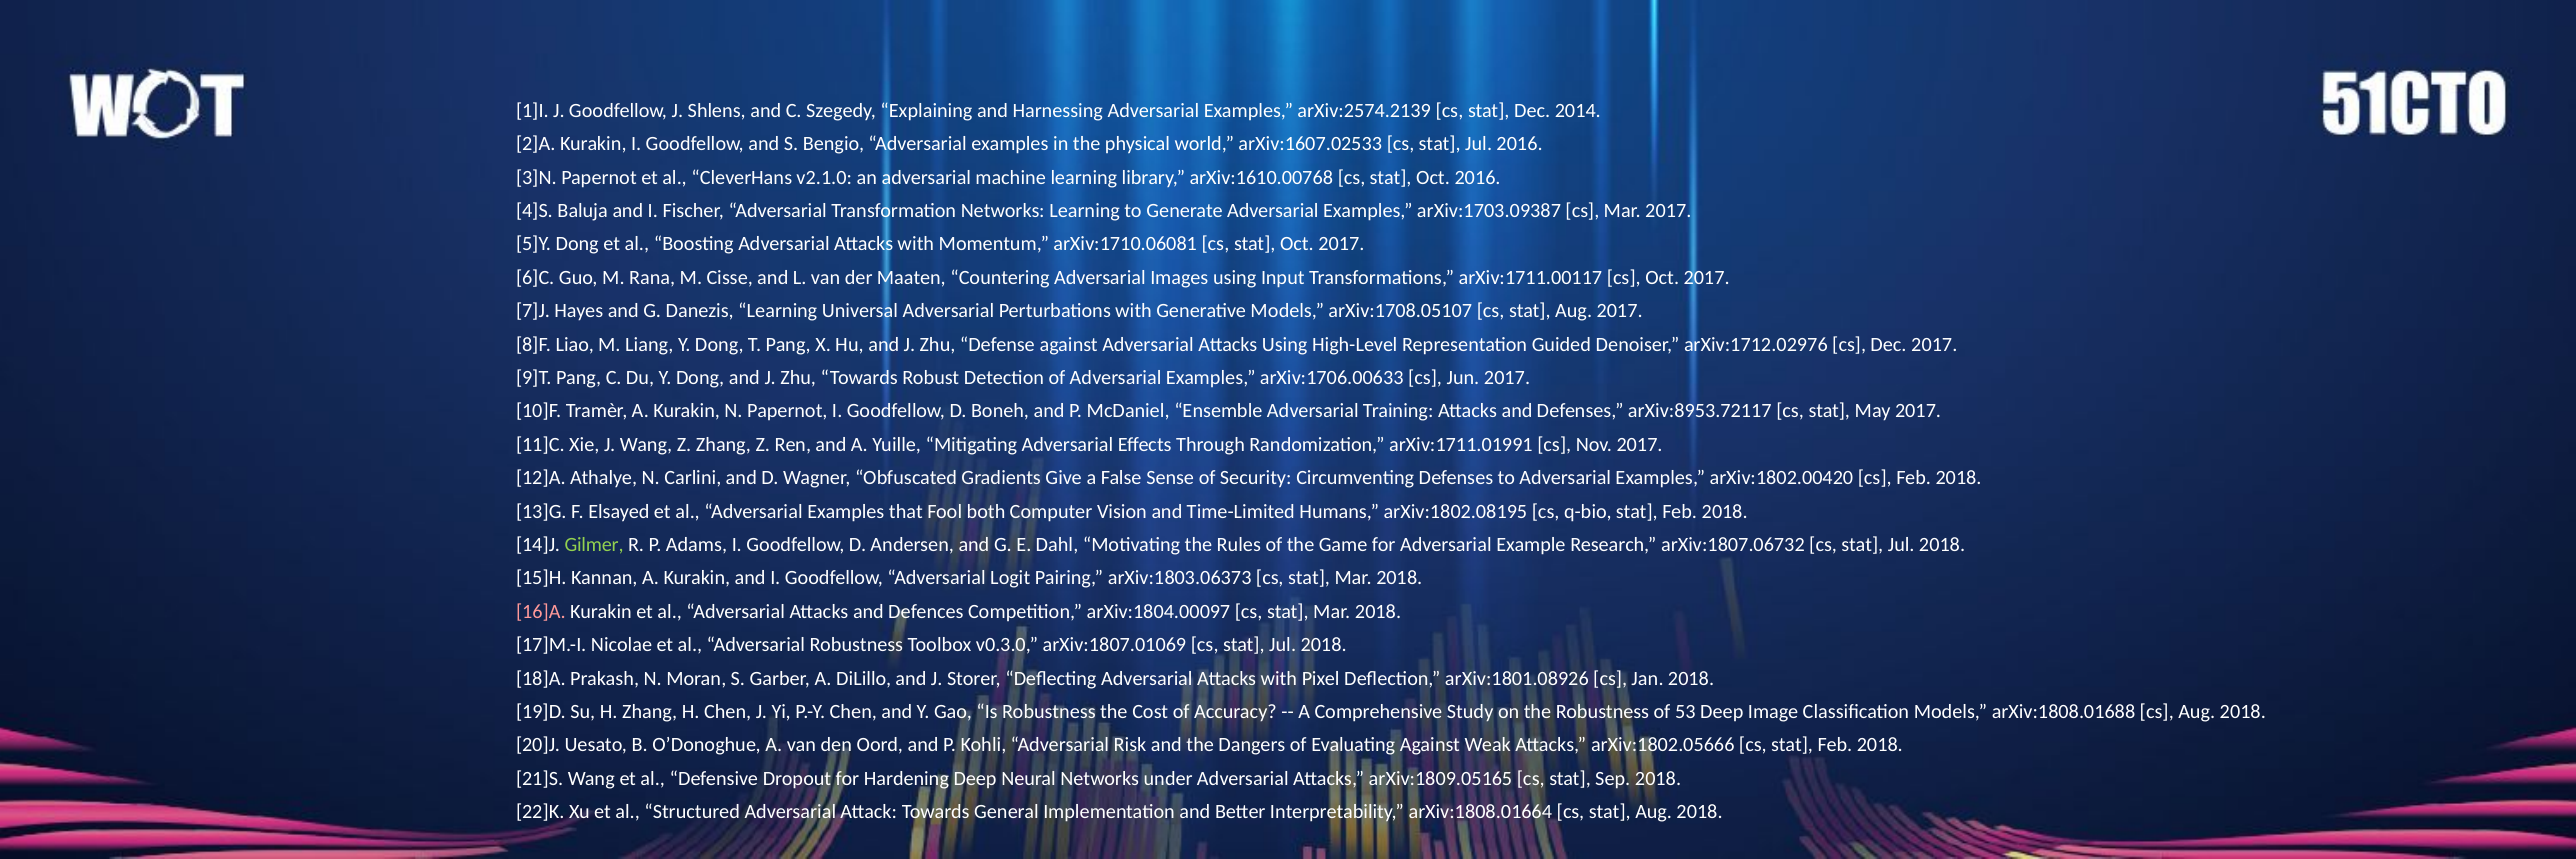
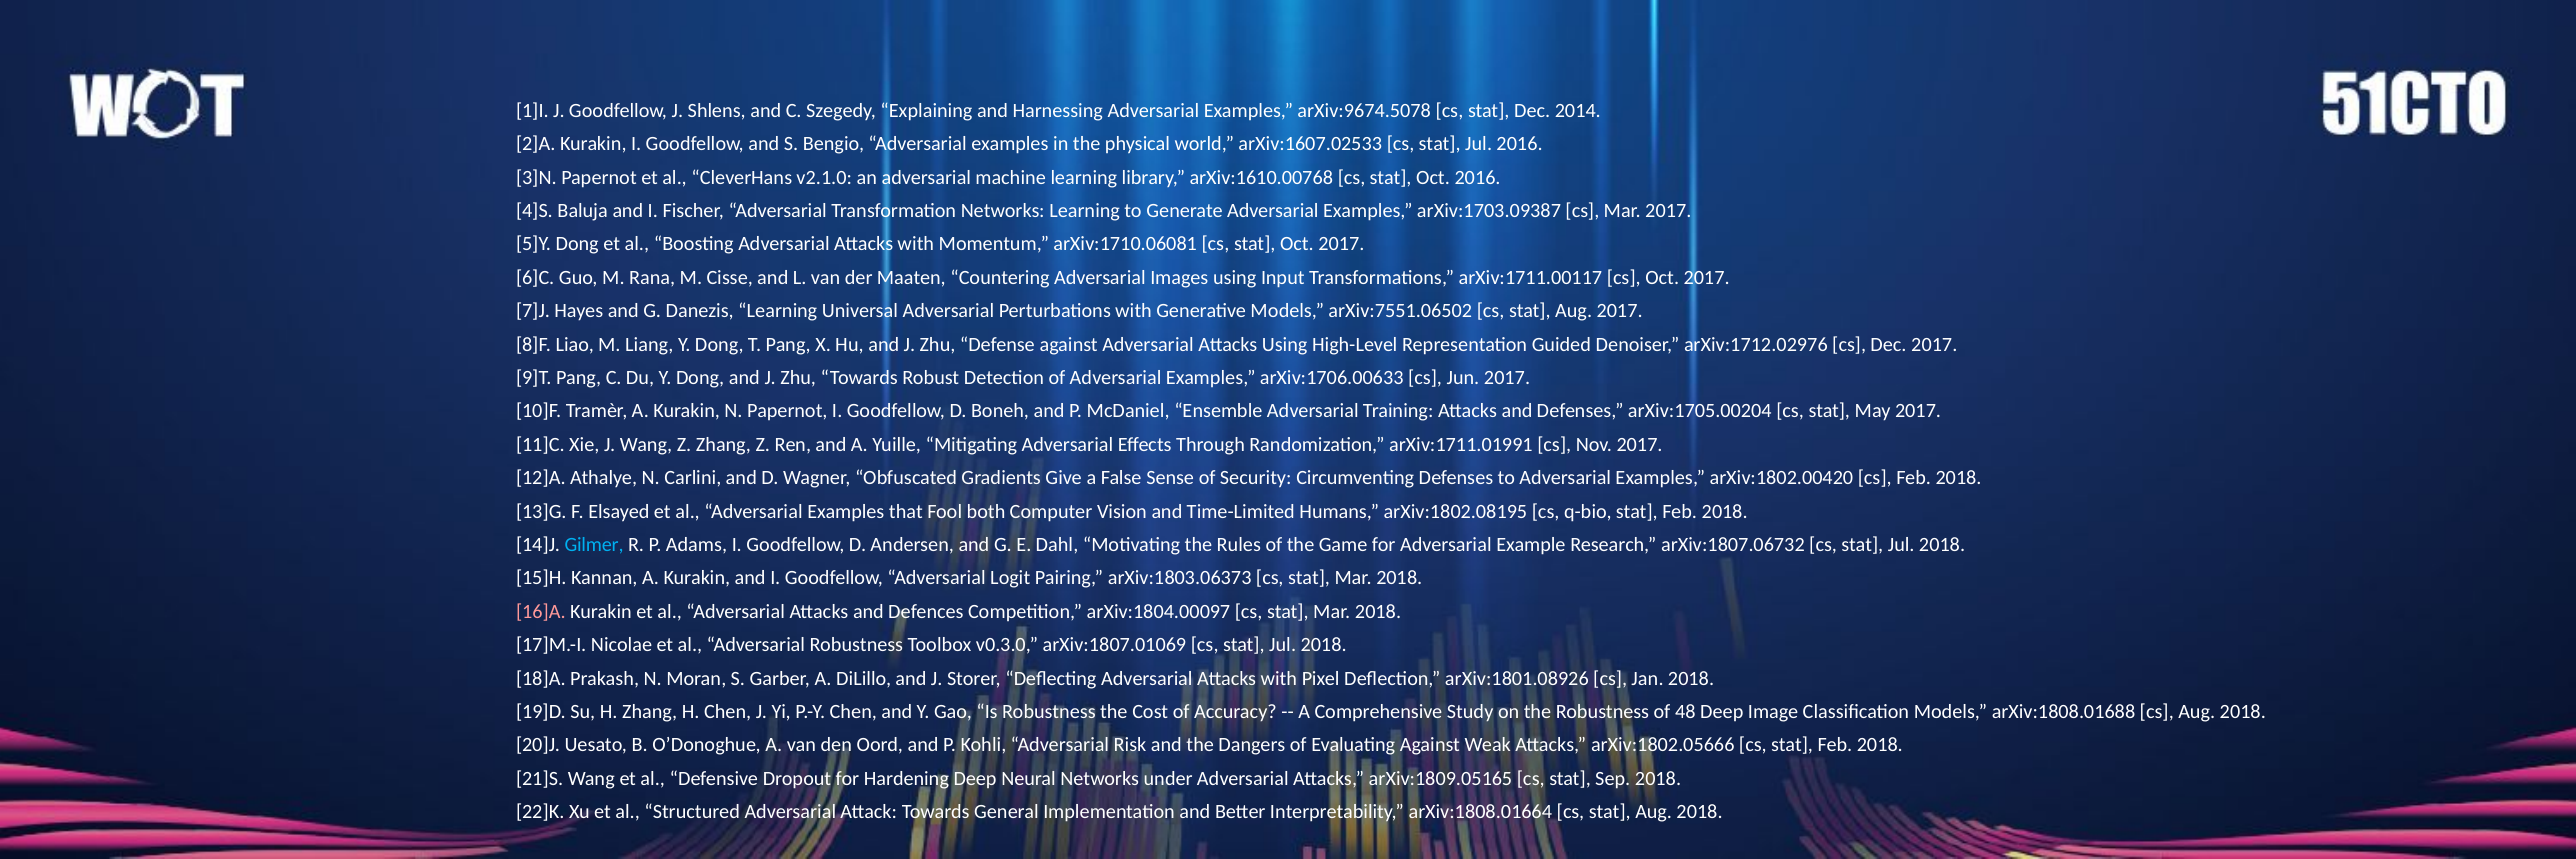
arXiv:2574.2139: arXiv:2574.2139 -> arXiv:9674.5078 (1364, 110)
arXiv:1708.05107: arXiv:1708.05107 -> arXiv:7551.06502 (1400, 311)
arXiv:8953.72117: arXiv:8953.72117 -> arXiv:1705.00204 (1700, 411)
Gilmer colour: light green -> light blue (594, 544)
53: 53 -> 48 (1685, 711)
